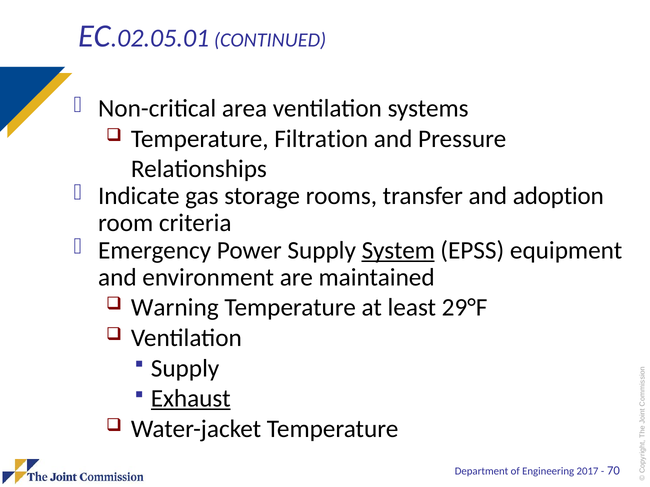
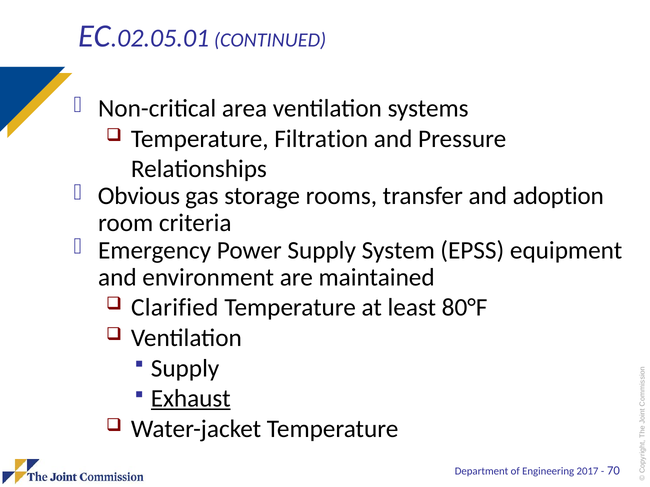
Indicate: Indicate -> Obvious (139, 196)
System underline: present -> none (398, 250)
Warning: Warning -> Clarified (175, 308)
29°F: 29°F -> 80°F (465, 308)
